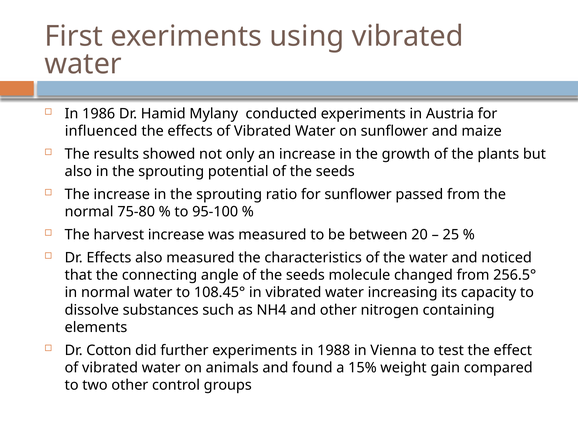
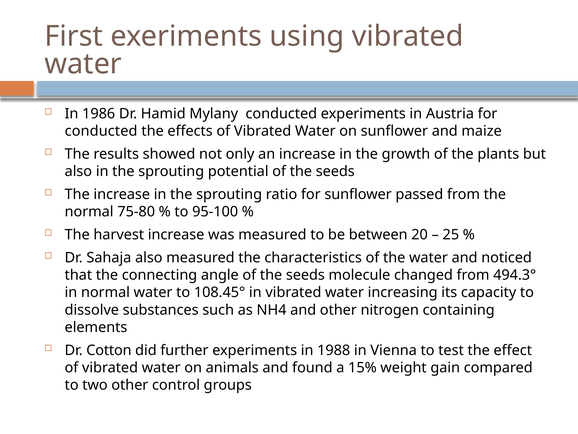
influenced: influenced -> conducted (101, 131)
Dr Effects: Effects -> Sahaja (109, 258)
256.5°: 256.5° -> 494.3° (515, 275)
